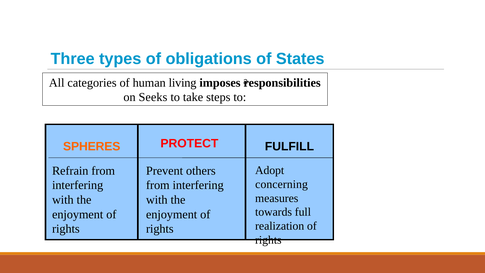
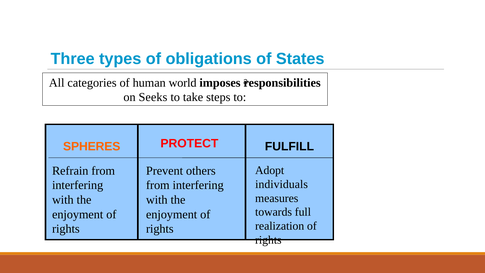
living: living -> world (183, 83)
concerning: concerning -> individuals (282, 184)
